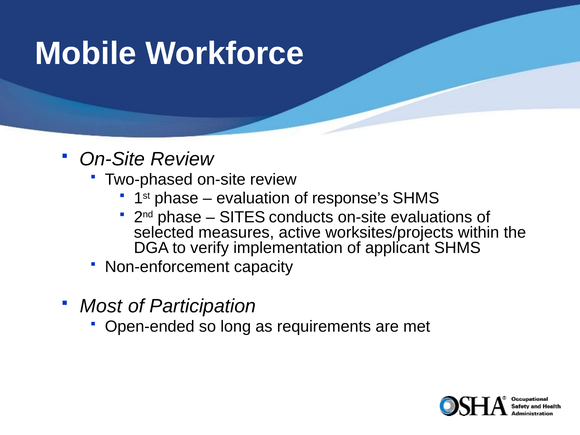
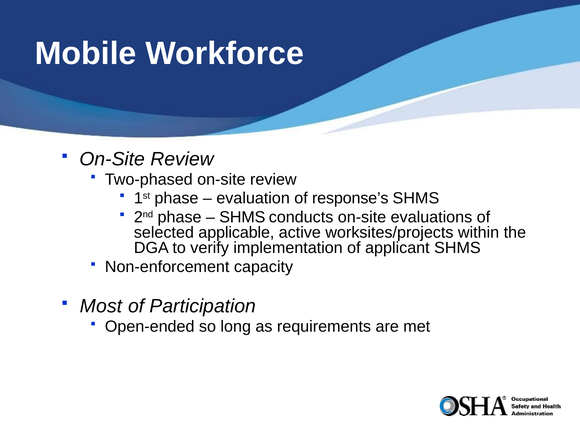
SITES: SITES -> SHMS (242, 217)
measures: measures -> applicable (236, 233)
